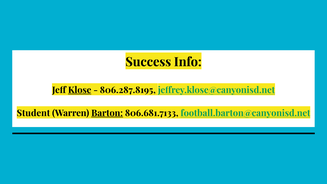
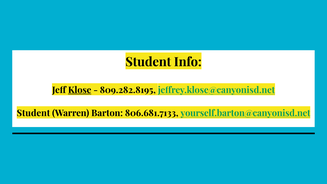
Success: Success -> Student (148, 62)
806.287.8195: 806.287.8195 -> 809.282.8195 (128, 90)
Barton underline: present -> none (107, 113)
football.barton@canyonisd.net: football.barton@canyonisd.net -> yourself.barton@canyonisd.net (245, 113)
